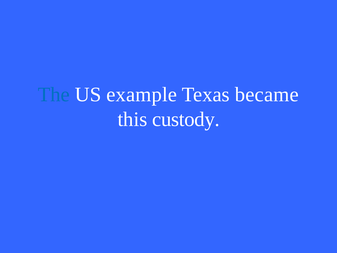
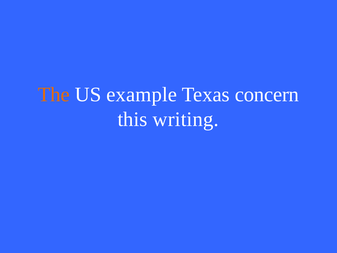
The colour: blue -> orange (54, 94)
became: became -> concern (267, 94)
custody: custody -> writing (186, 119)
